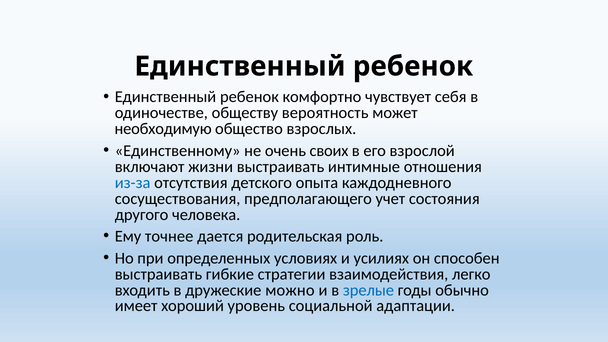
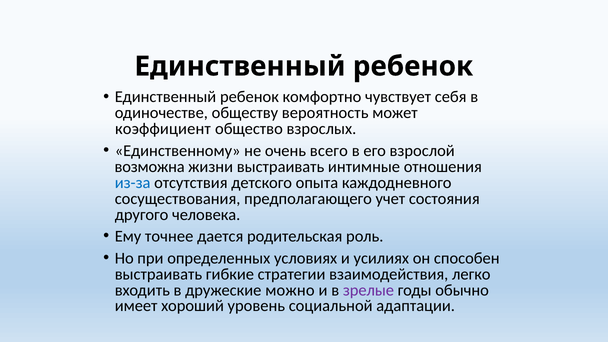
необходимую: необходимую -> коэффициент (163, 129)
своих: своих -> всего (329, 151)
включают: включают -> возможна (150, 167)
зрелые colour: blue -> purple (368, 290)
